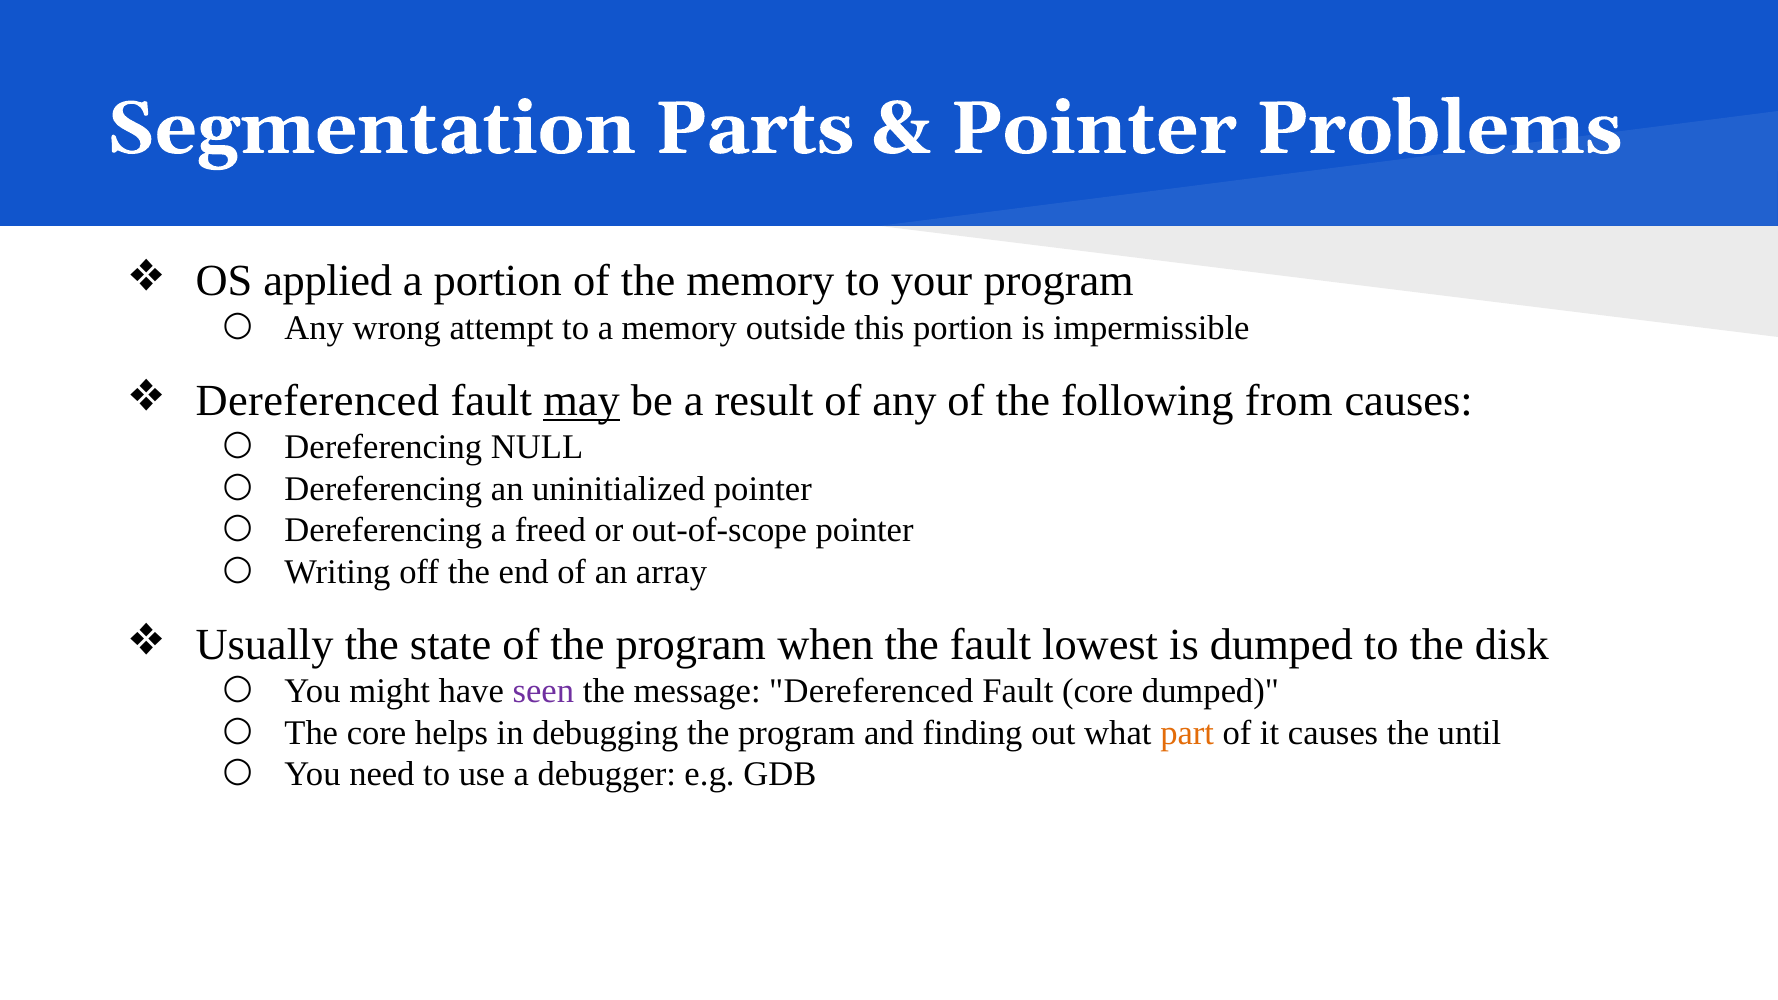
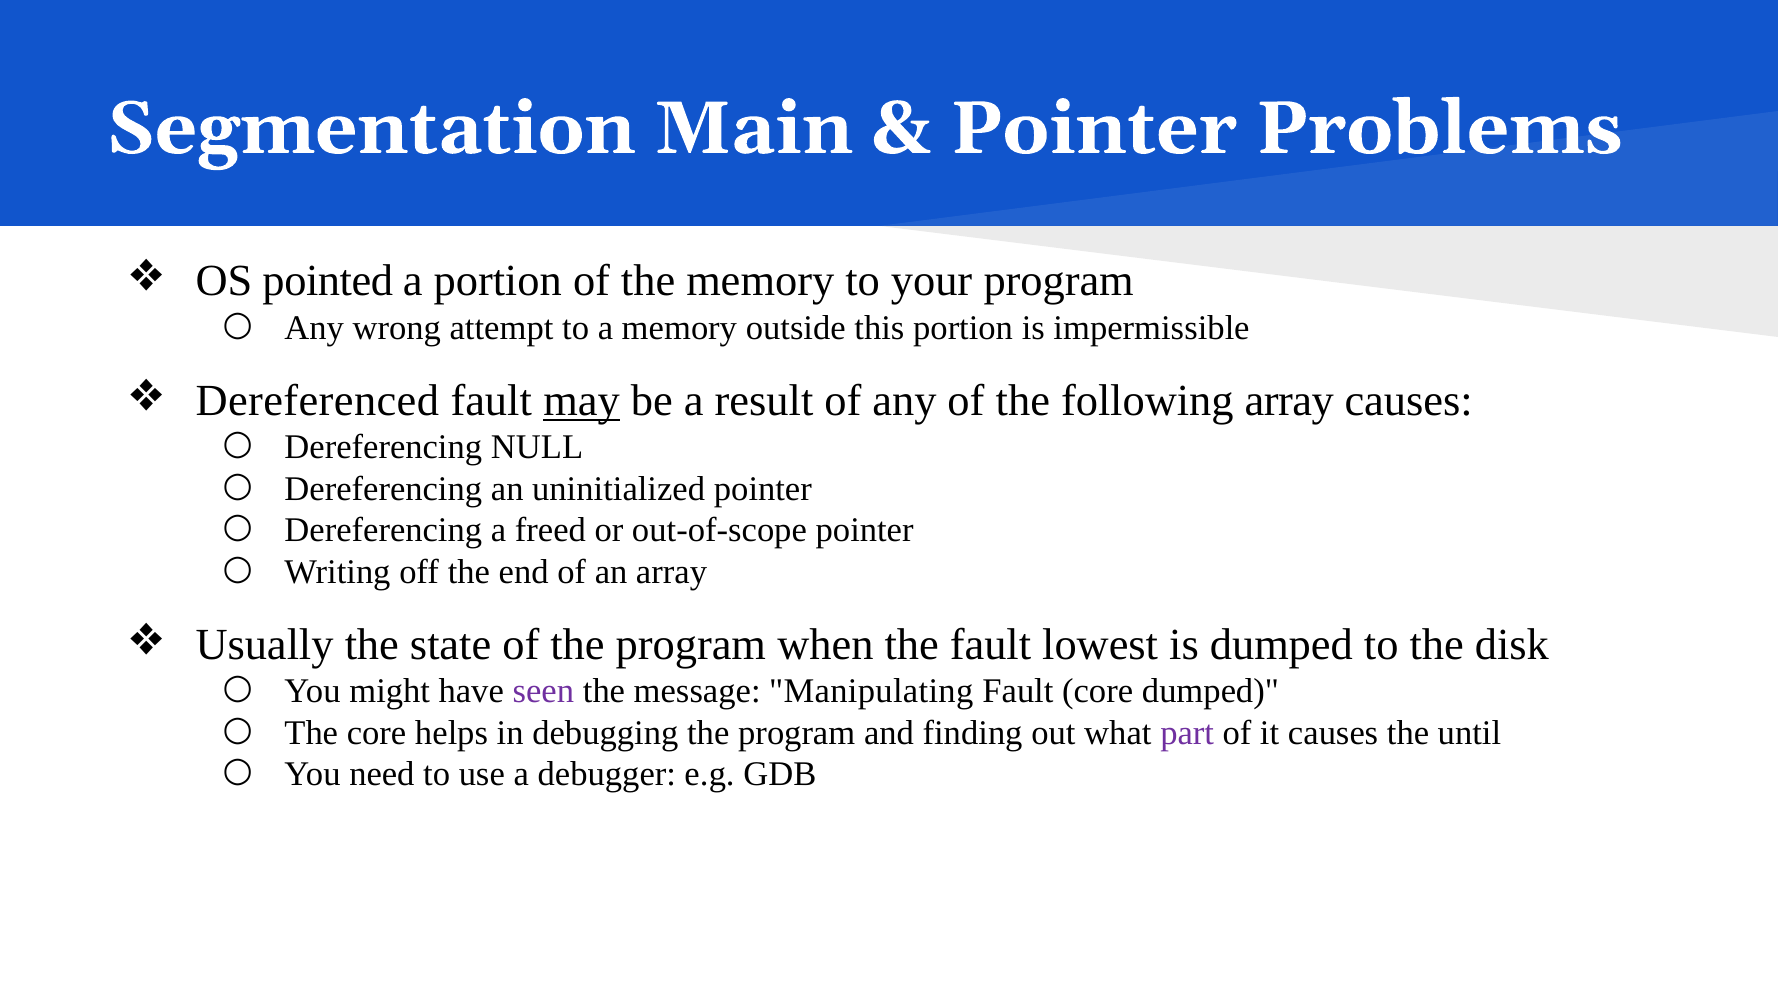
Parts: Parts -> Main (754, 129)
applied: applied -> pointed (328, 281)
following from: from -> array (1289, 401)
message Dereferenced: Dereferenced -> Manipulating (871, 691)
part colour: orange -> purple (1187, 733)
